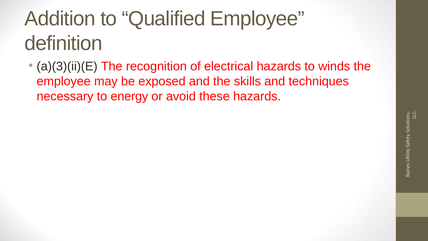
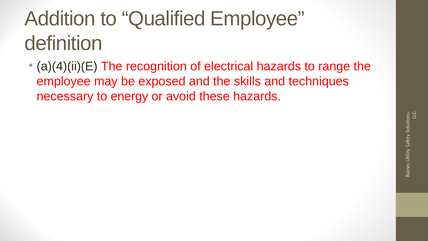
a)(3)(ii)(E: a)(3)(ii)(E -> a)(4)(ii)(E (67, 66)
winds: winds -> range (334, 66)
